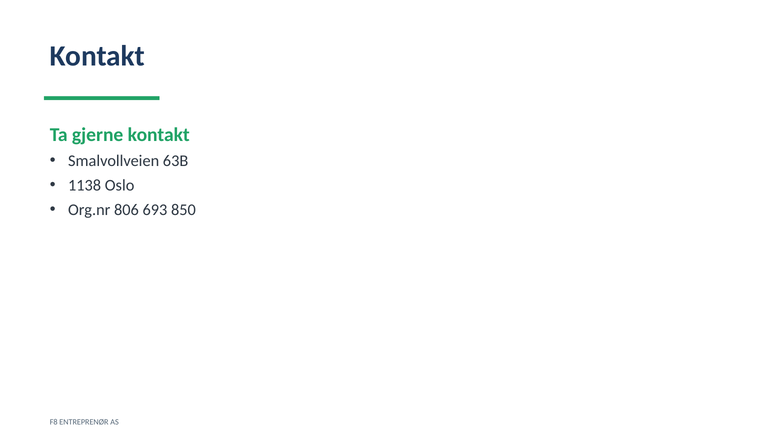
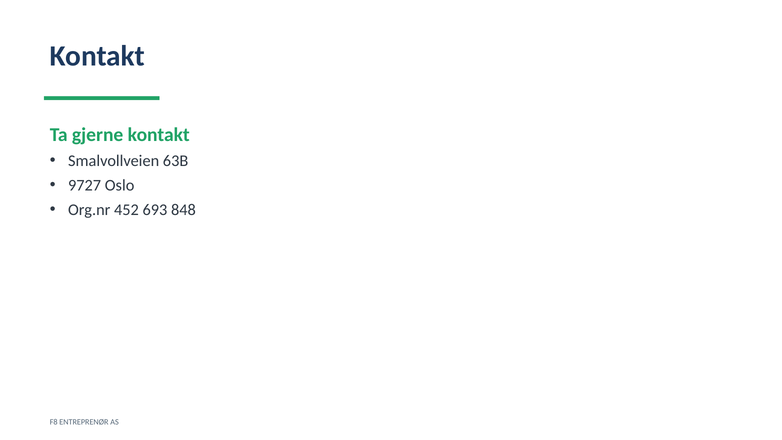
1138: 1138 -> 9727 (85, 185)
806: 806 -> 452 (126, 210)
850: 850 -> 848 (183, 210)
